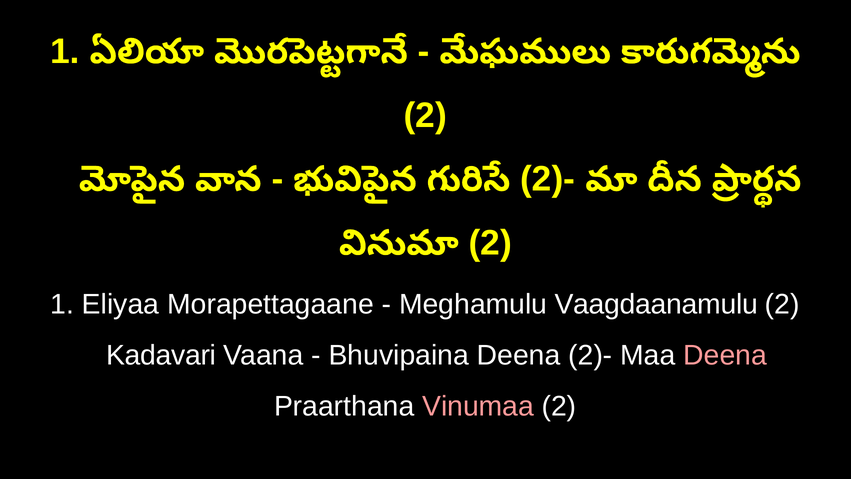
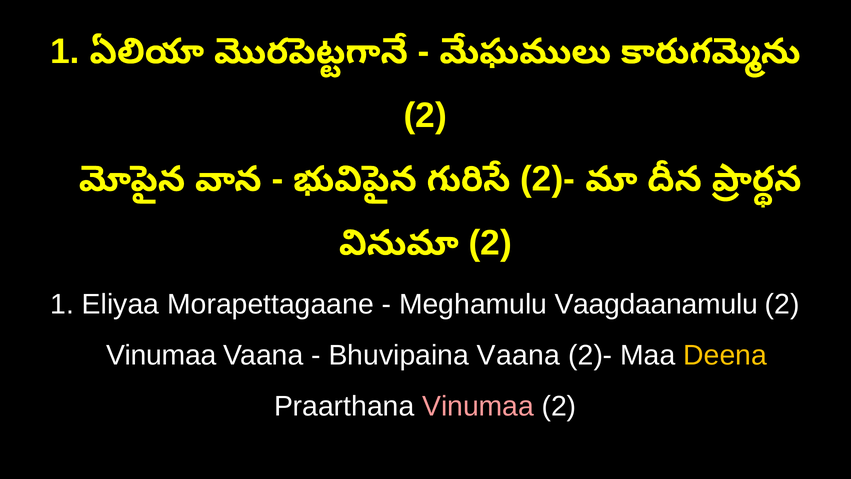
Kadavari: Kadavari -> Vinumaa (161, 355)
Bhuvipaina Deena: Deena -> Vaana (518, 355)
Deena colour: pink -> yellow (725, 355)
